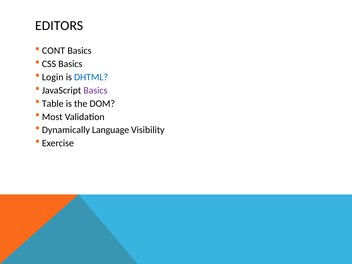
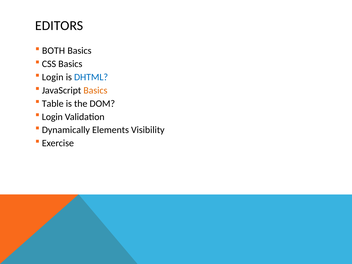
CONT: CONT -> BOTH (54, 51)
Basics colour: purple -> orange (95, 90)
Most: Most -> Login (52, 117)
Language: Language -> Elements (111, 130)
